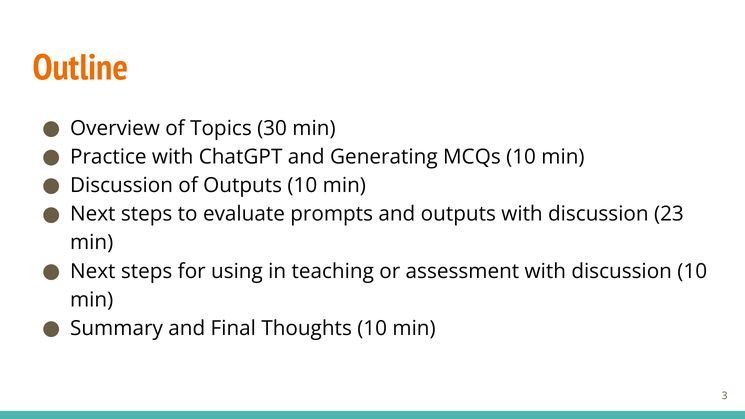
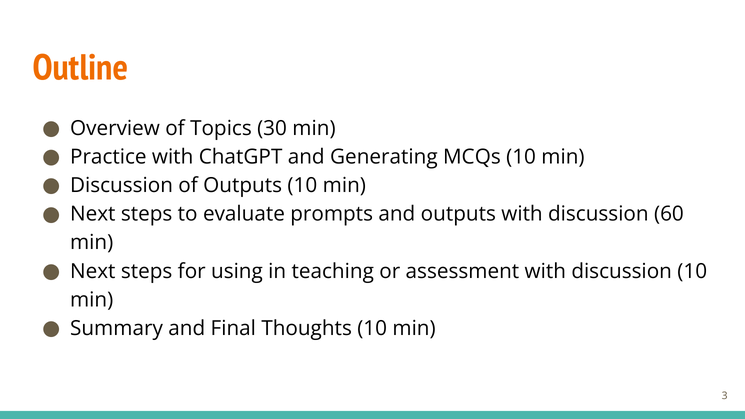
23: 23 -> 60 (669, 214)
